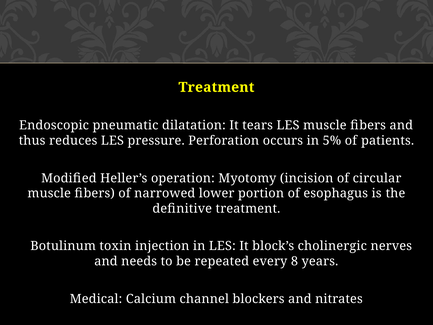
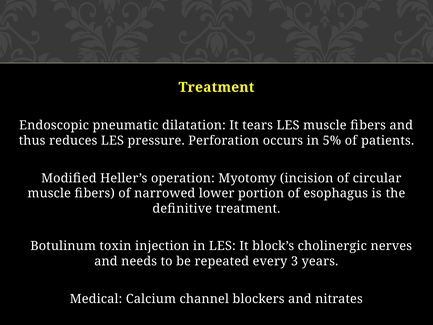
8: 8 -> 3 (294, 261)
